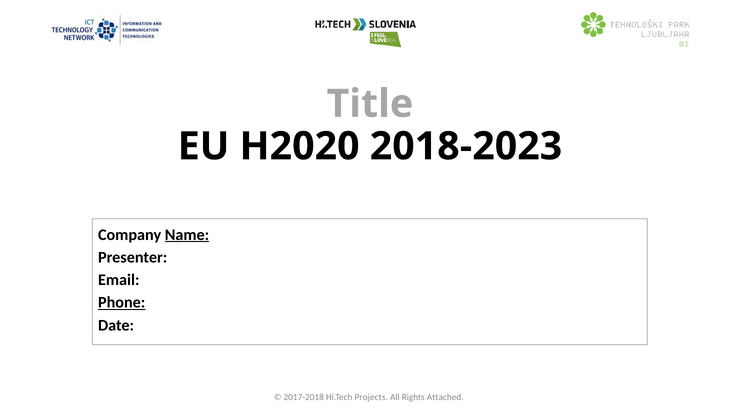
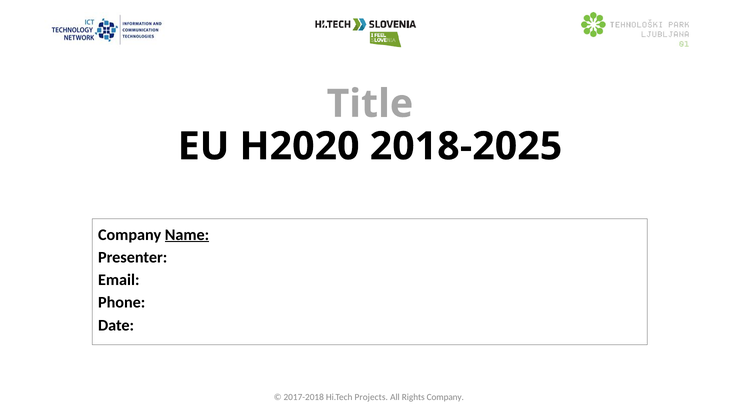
2018-2023: 2018-2023 -> 2018-2025 (466, 146)
Phone underline: present -> none (122, 303)
Rights Attached: Attached -> Company (445, 397)
